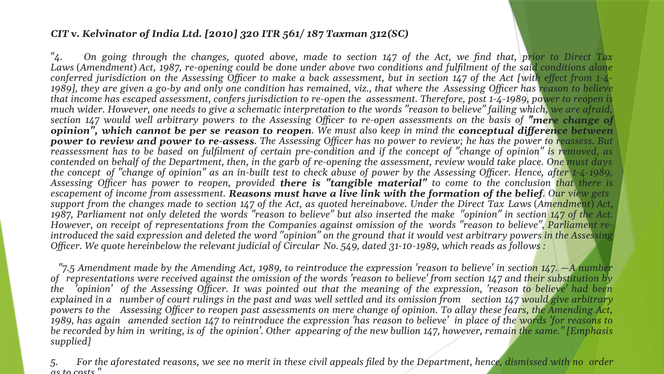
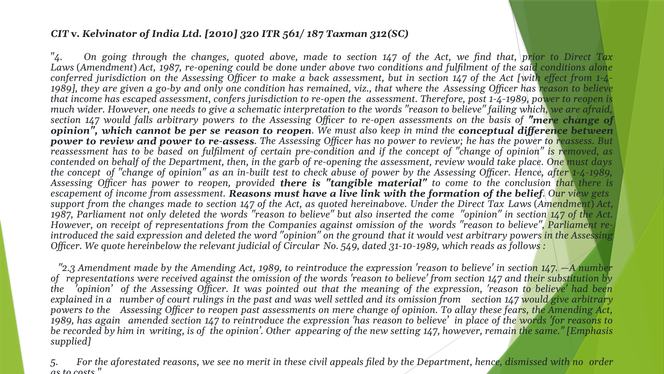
would well: well -> falls (144, 120)
the make: make -> come (443, 214)
7.5: 7.5 -> 2.3 (67, 268)
bullion: bullion -> setting (405, 331)
